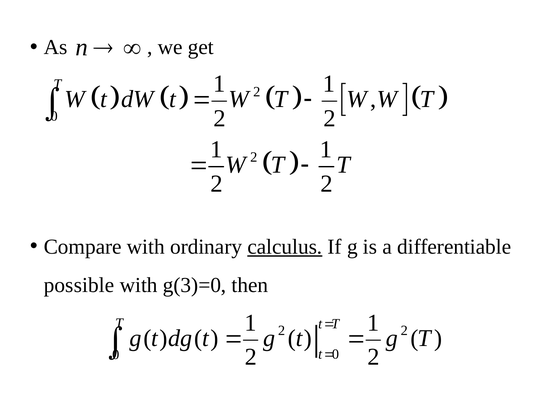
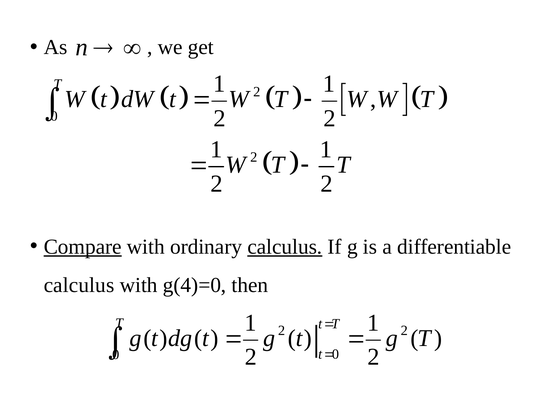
Compare underline: none -> present (83, 247)
possible: possible -> calculus (79, 285)
g(3)=0: g(3)=0 -> g(4)=0 (195, 285)
